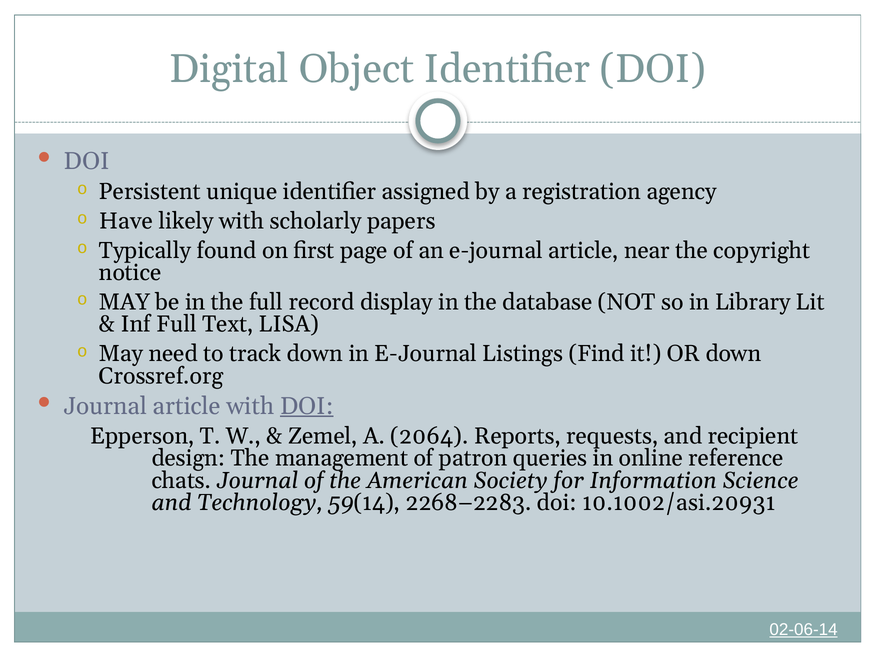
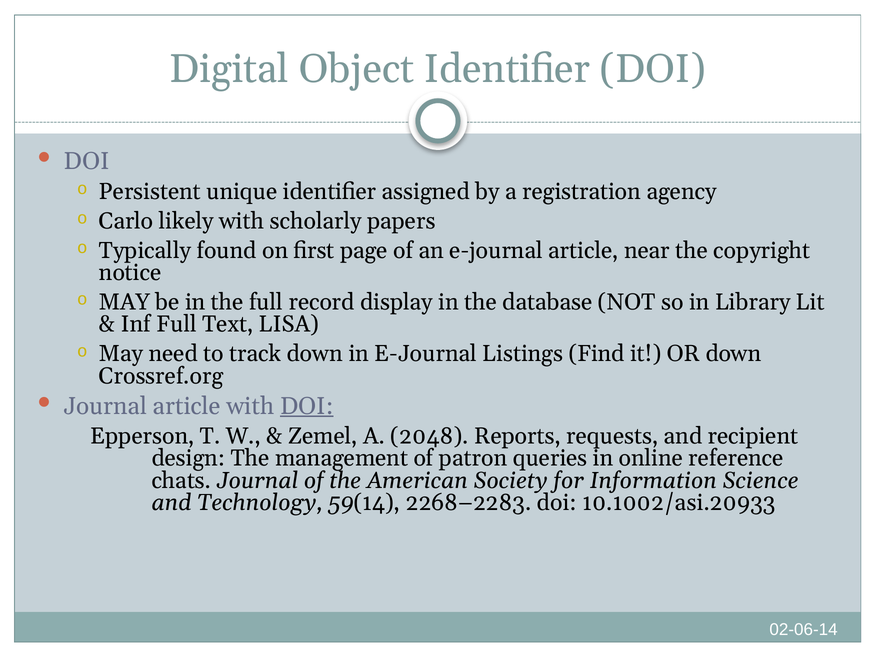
Have: Have -> Carlo (126, 221)
2064: 2064 -> 2048 (430, 436)
10.1002/asi.20931: 10.1002/asi.20931 -> 10.1002/asi.20933 (679, 503)
02-06-14 underline: present -> none (804, 629)
